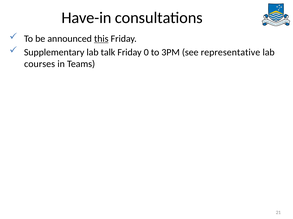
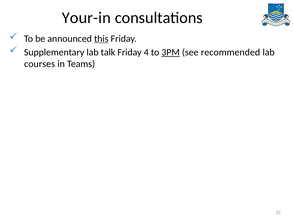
Have-in: Have-in -> Your-in (86, 18)
0: 0 -> 4 (146, 52)
3PM underline: none -> present (171, 52)
representative: representative -> recommended (230, 52)
